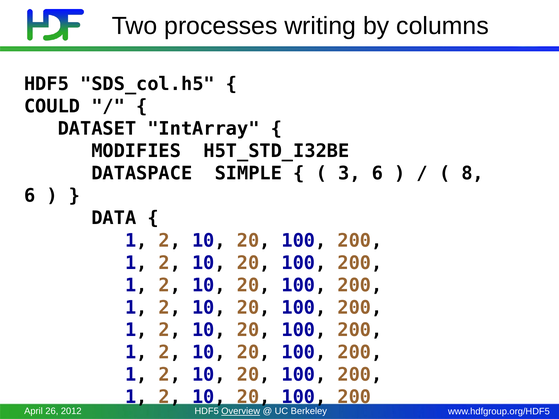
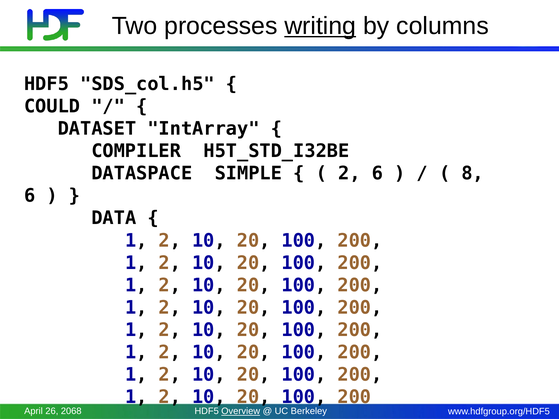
writing underline: none -> present (320, 26)
MODIFIES: MODIFIES -> COMPILER (136, 151)
3: 3 -> 2 (349, 174)
2012: 2012 -> 2068 (71, 411)
